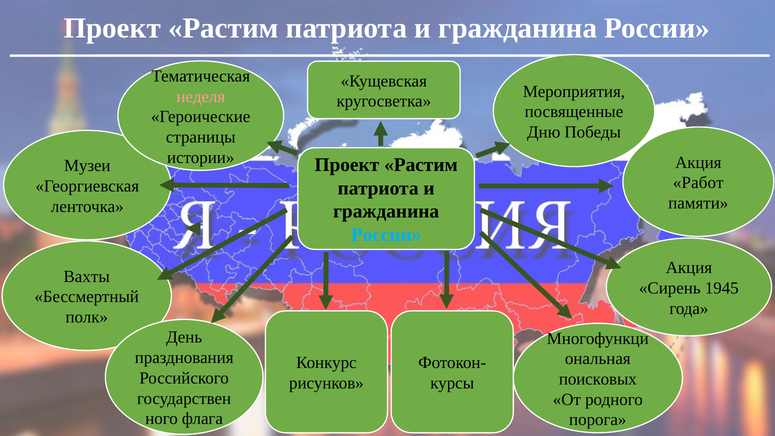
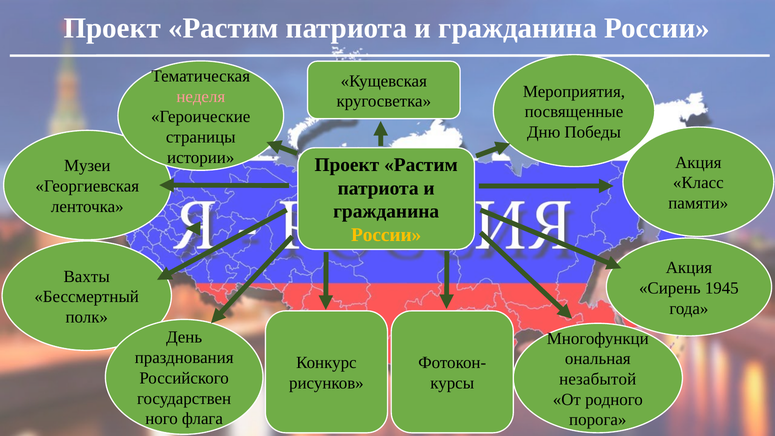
Работ: Работ -> Класс (698, 183)
России colour: light blue -> yellow (386, 235)
поисковых: поисковых -> незабытой (598, 379)
